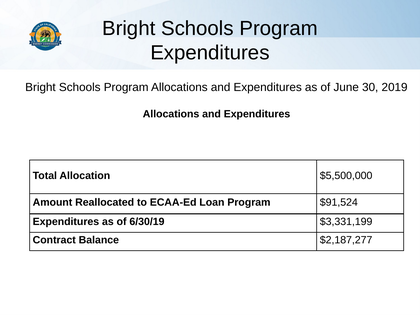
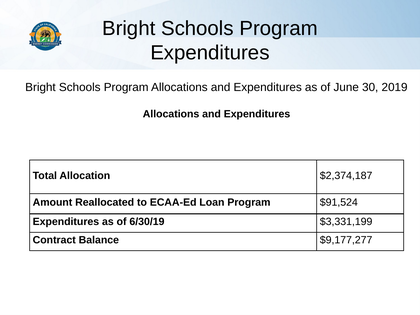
$5,500,000: $5,500,000 -> $2,374,187 (346, 176)
$2,187,277: $2,187,277 -> $9,177,277 (346, 240)
